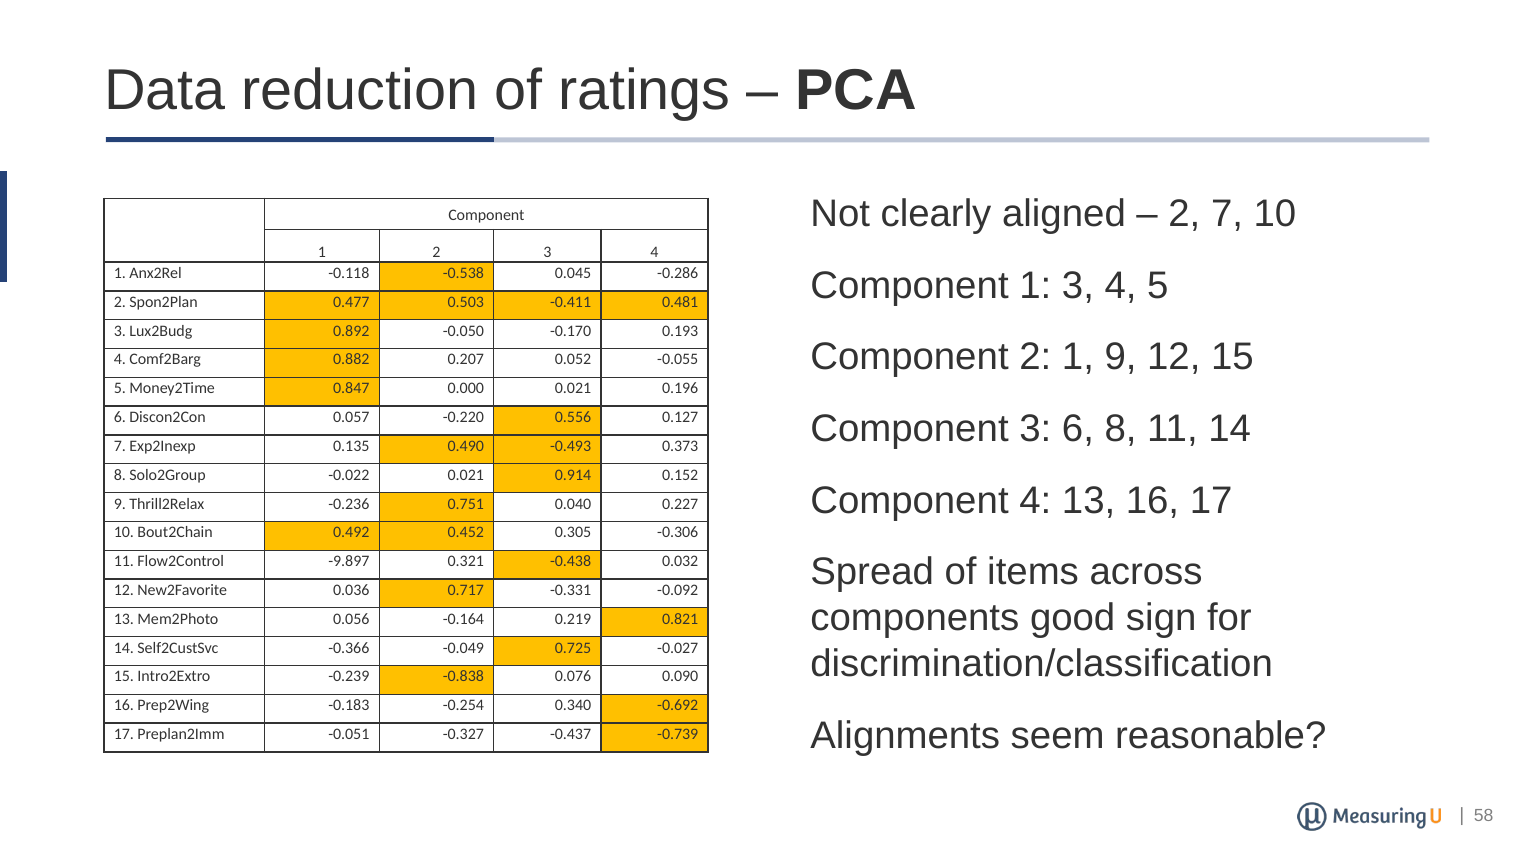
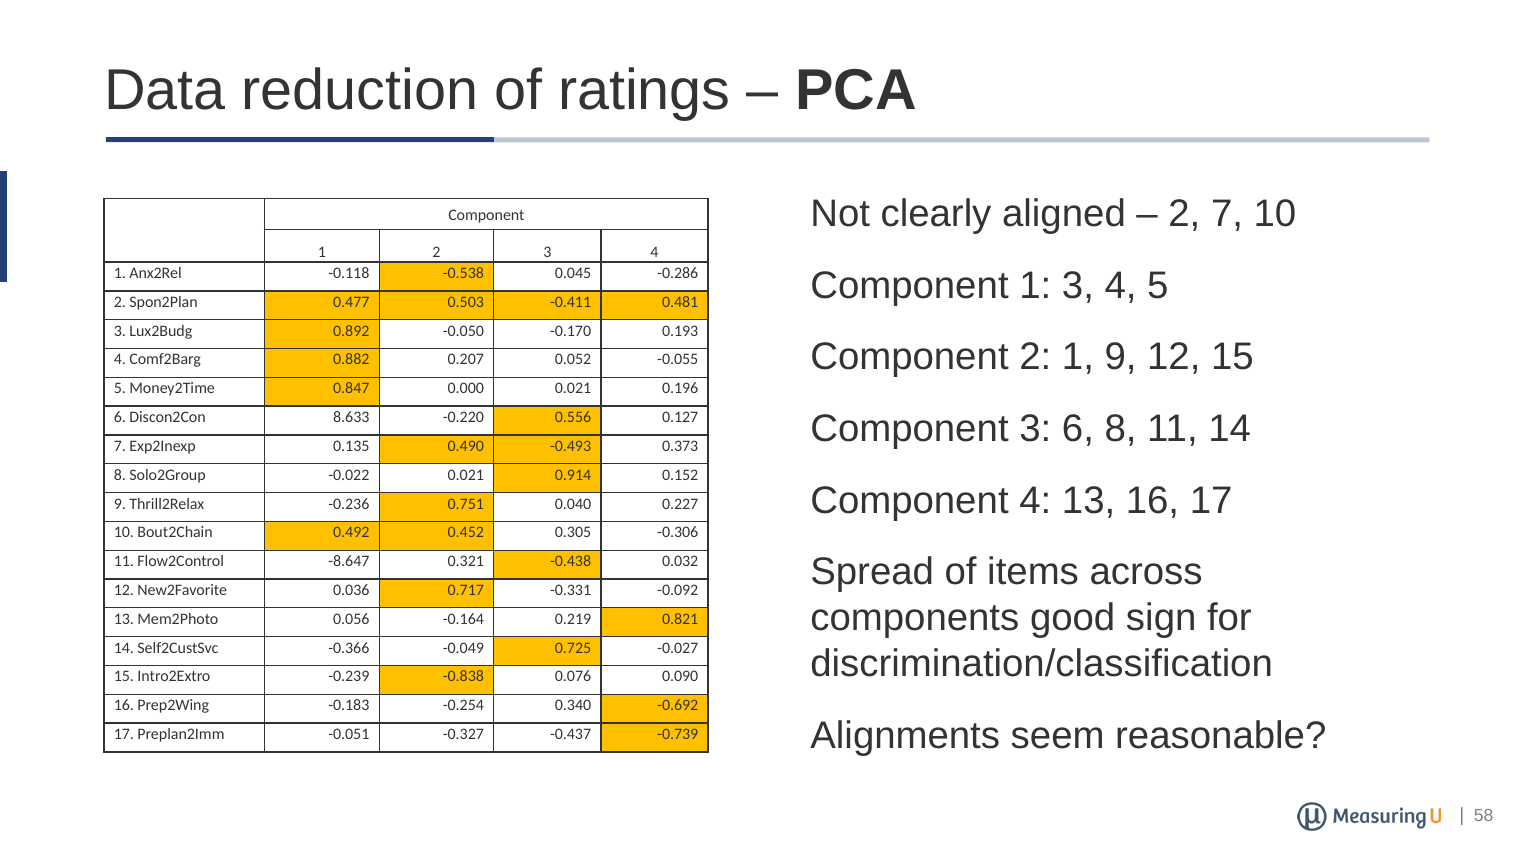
0.057: 0.057 -> 8.633 (351, 418)
-9.897: -9.897 -> -8.647 (349, 562)
